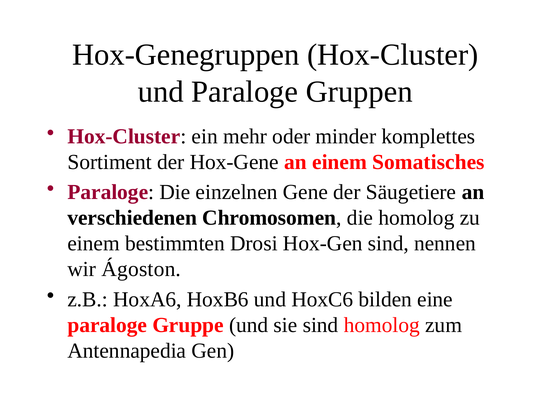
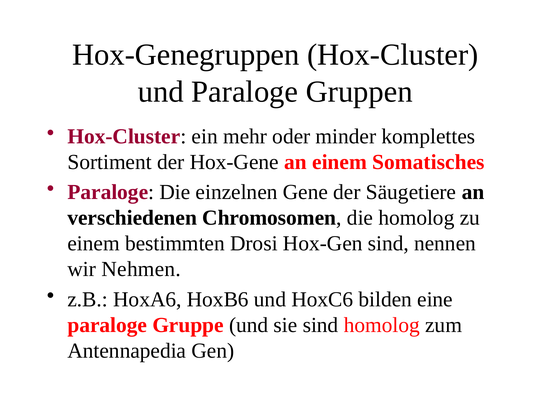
Ágoston: Ágoston -> Nehmen (141, 269)
